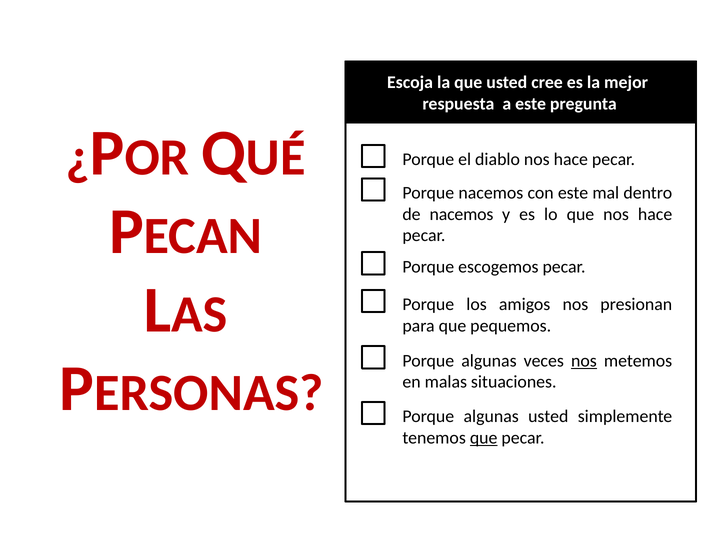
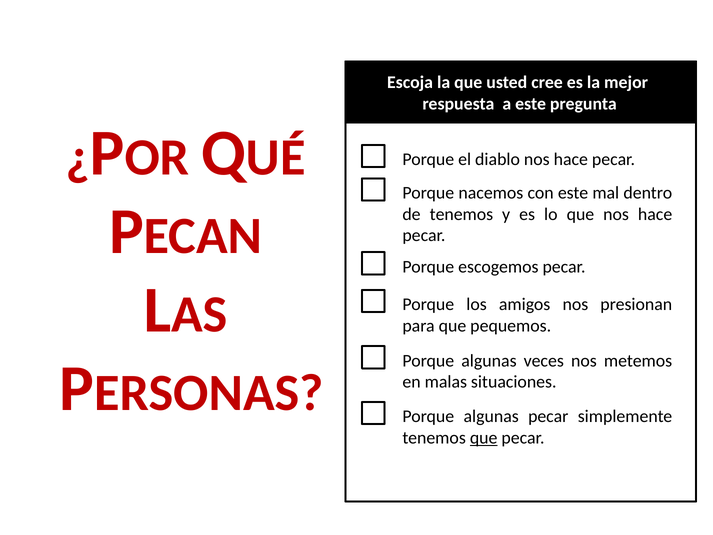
de nacemos: nacemos -> tenemos (461, 214)
nos underline: present -> none (584, 361)
algunas usted: usted -> pecar (548, 416)
